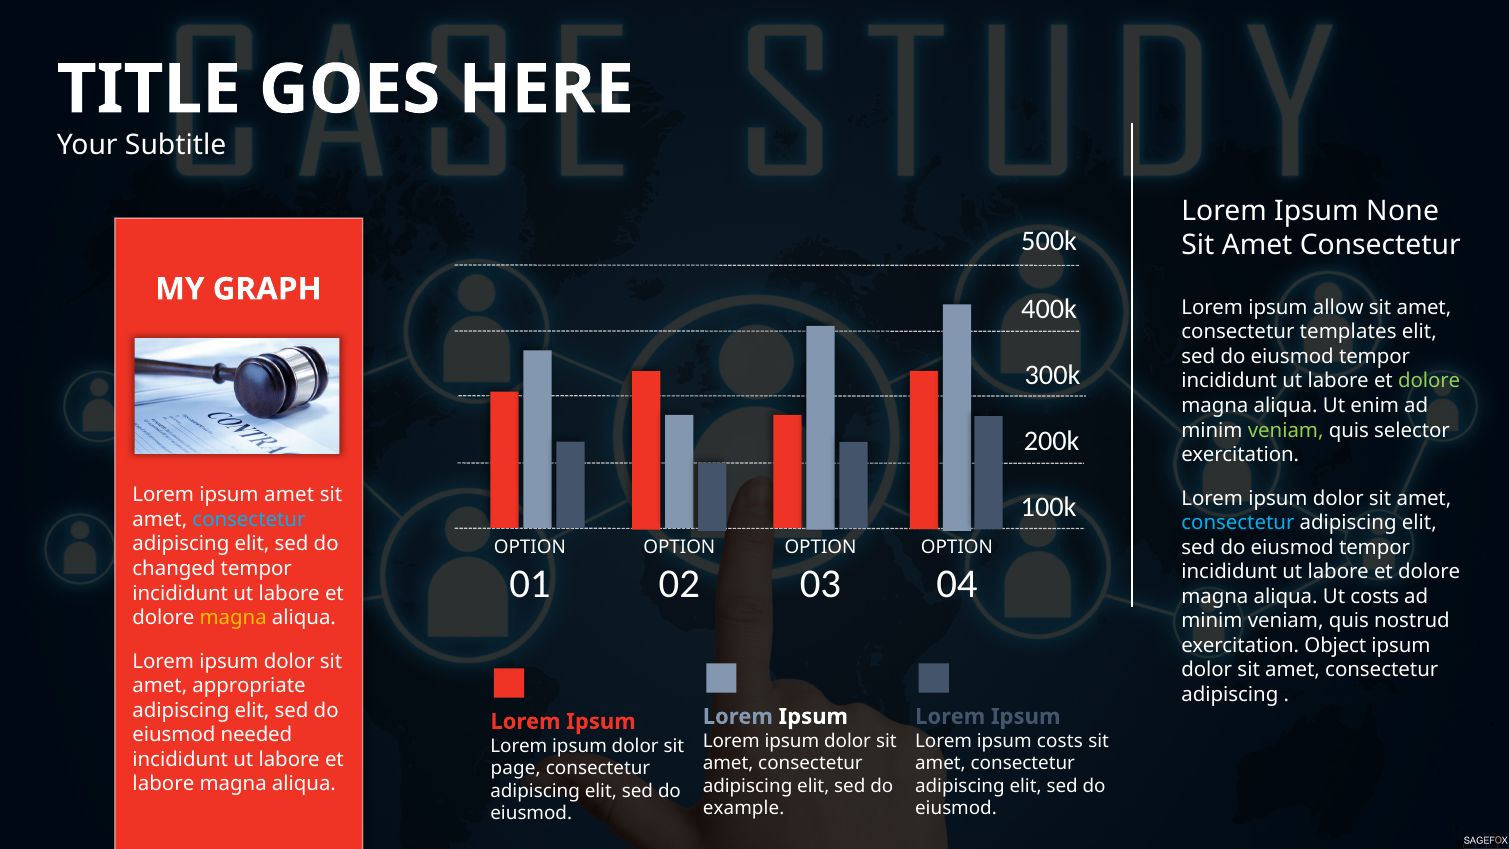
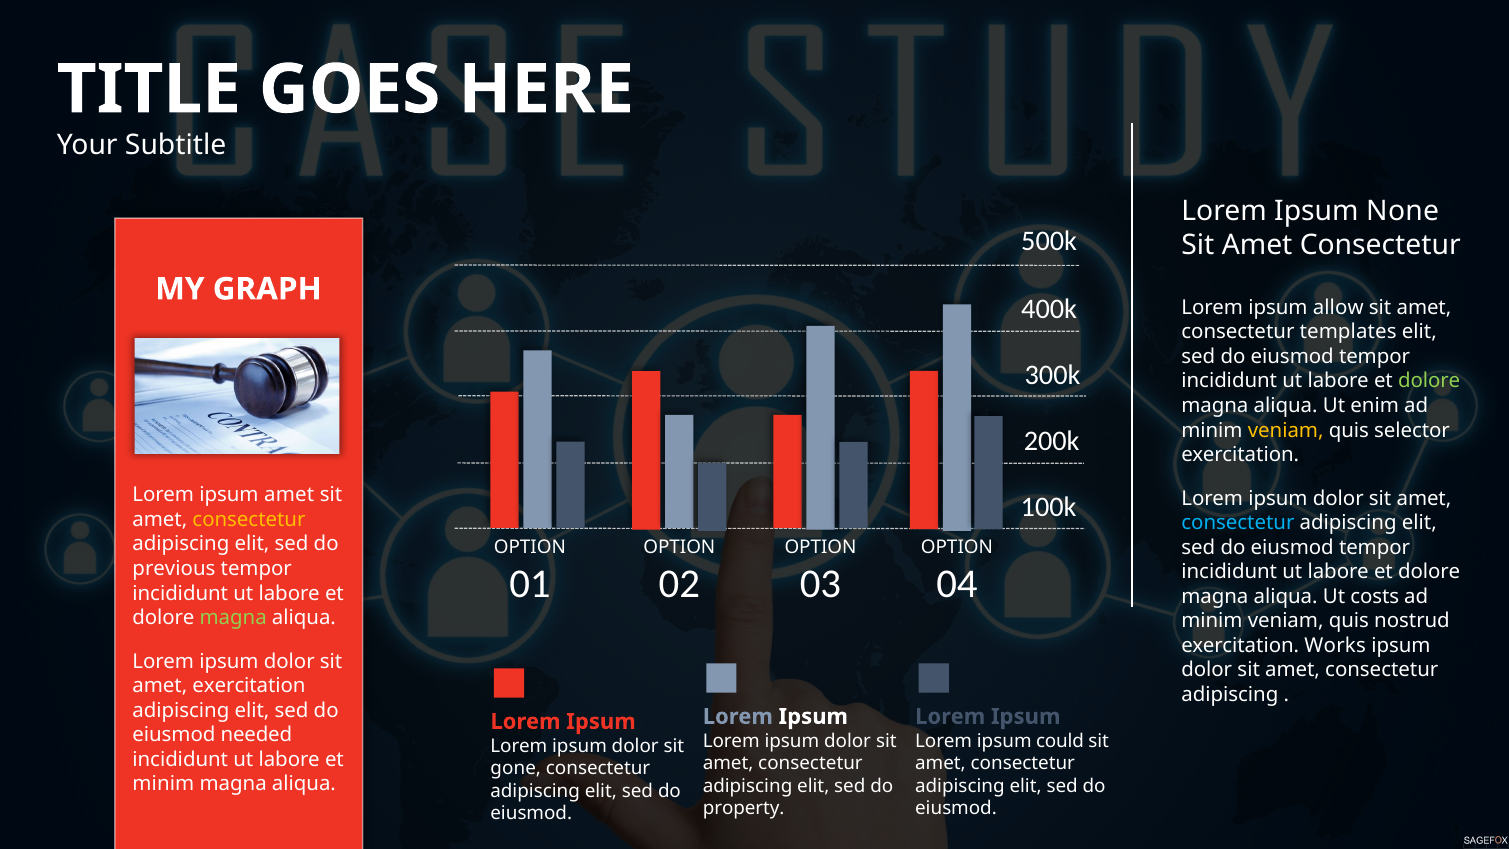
veniam colour: light green -> yellow (1286, 430)
consectetur colour: light blue -> yellow (249, 519)
changed: changed -> previous (174, 569)
magna colour: yellow -> light green (233, 618)
Object: Object -> Works (1335, 645)
amet appropriate: appropriate -> exercitation (249, 686)
ipsum costs: costs -> could (1060, 741)
page: page -> gone (516, 768)
labore: labore -> minim (163, 784)
example: example -> property (744, 809)
